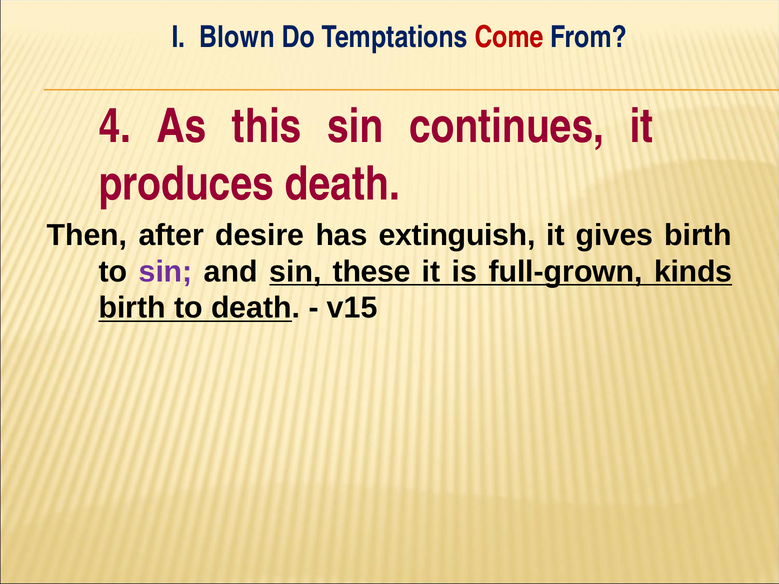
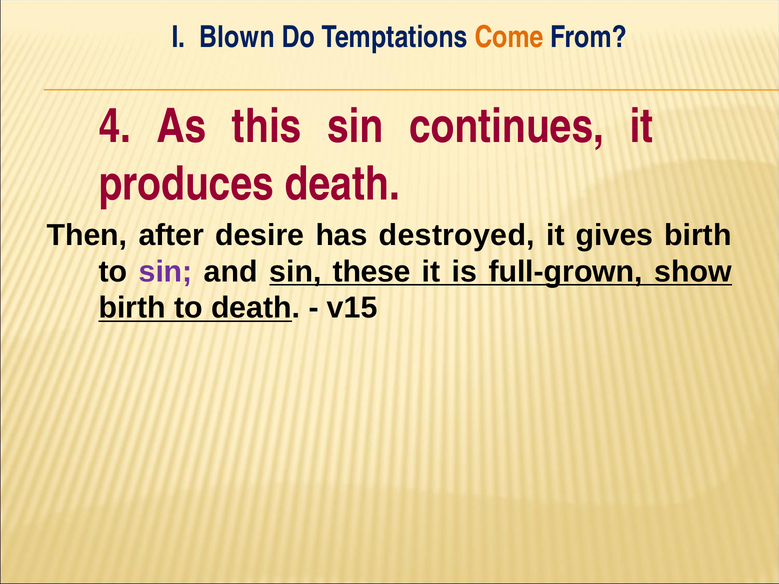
Come colour: red -> orange (509, 37)
extinguish: extinguish -> destroyed (457, 235)
kinds: kinds -> show (693, 272)
